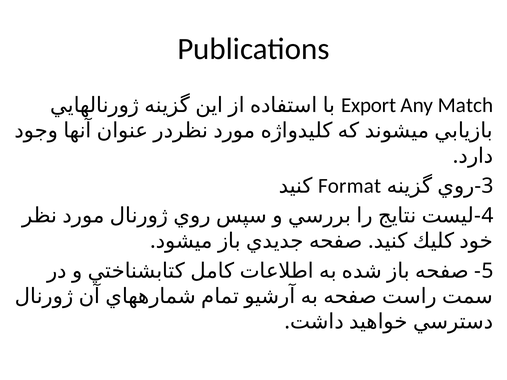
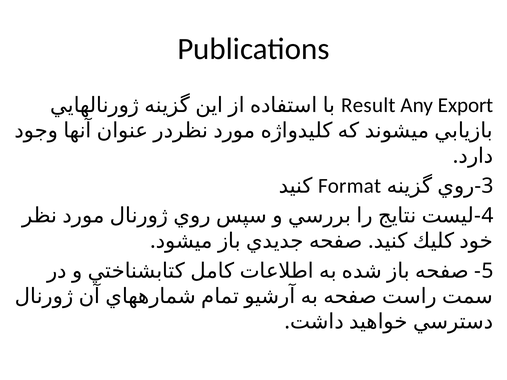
Export: Export -> Result (368, 105)
Match: Match -> Export (466, 105)
